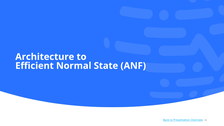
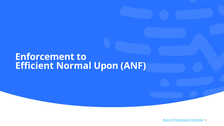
Architecture: Architecture -> Enforcement (45, 57)
State: State -> Upon (106, 66)
